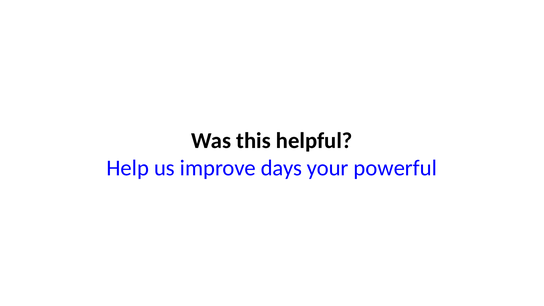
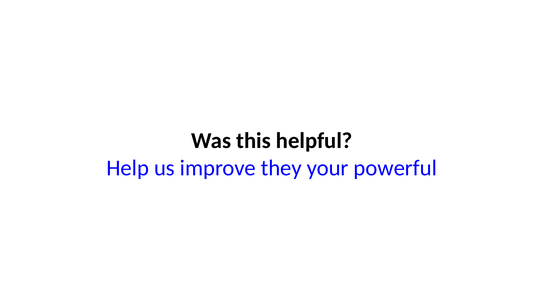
days: days -> they (281, 168)
